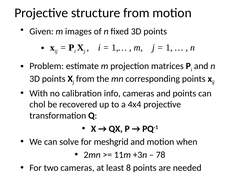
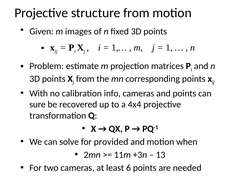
chol: chol -> sure (38, 105)
meshgrid: meshgrid -> provided (111, 142)
78: 78 -> 13 (161, 155)
8: 8 -> 6 (128, 168)
